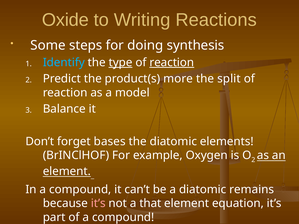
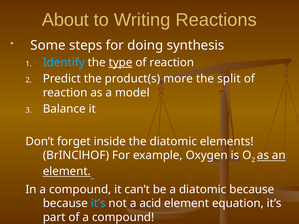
Oxide: Oxide -> About (65, 20)
reaction underline: present -> none (172, 62)
bases: bases -> inside (110, 142)
diatomic remains: remains -> because (252, 190)
it’s colour: pink -> light blue (98, 204)
that: that -> acid (150, 204)
